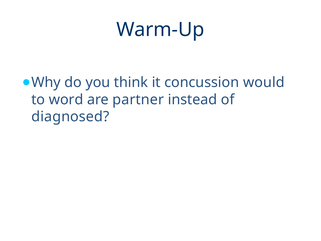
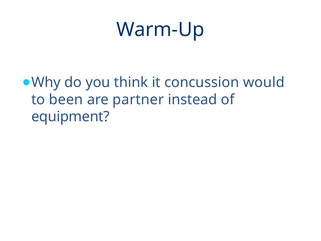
word: word -> been (66, 99)
diagnosed: diagnosed -> equipment (70, 117)
